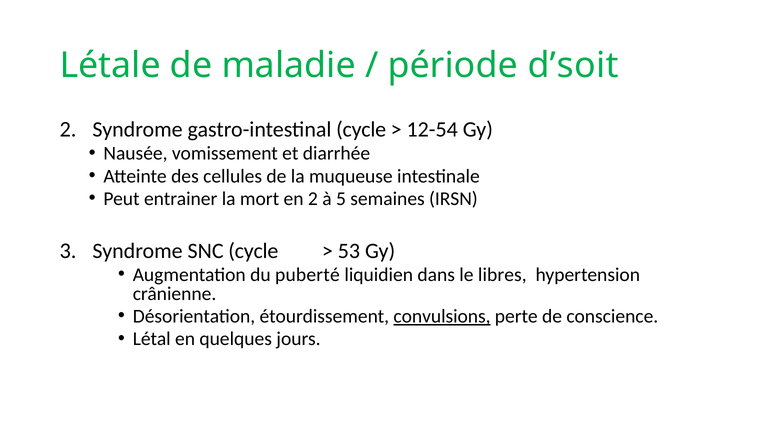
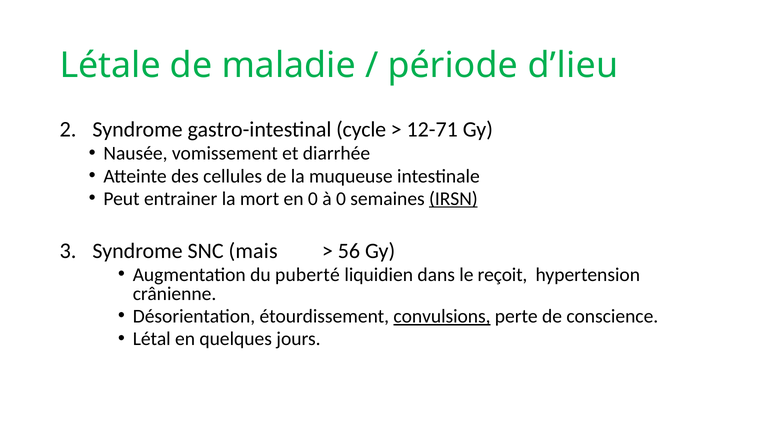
d’soit: d’soit -> d’lieu (573, 66)
12-54: 12-54 -> 12-71 (432, 130)
en 2: 2 -> 0 (313, 199)
à 5: 5 -> 0 (341, 199)
IRSN underline: none -> present (453, 199)
SNC cycle: cycle -> mais (253, 251)
53: 53 -> 56 (349, 251)
libres: libres -> reçoit (502, 275)
